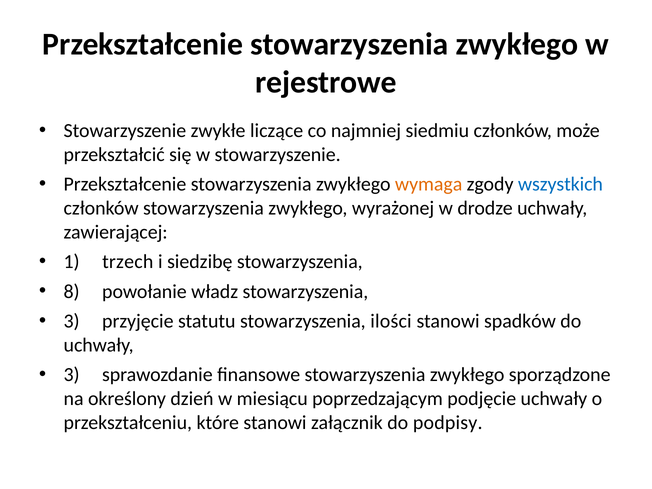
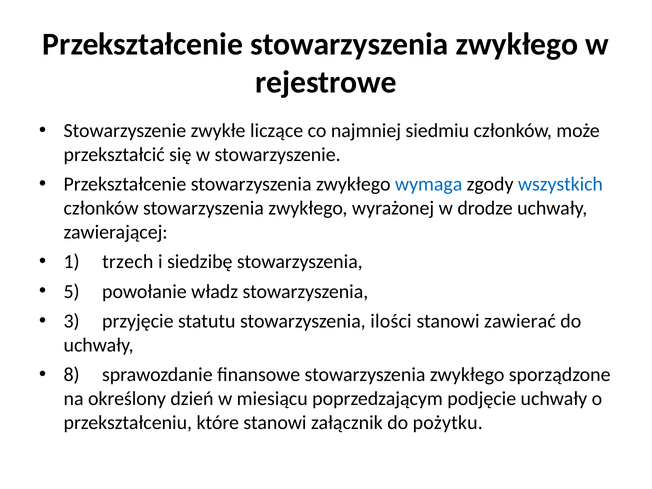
wymaga colour: orange -> blue (429, 184)
8: 8 -> 5 (72, 291)
spadków: spadków -> zawierać (520, 321)
3: 3 -> 8 (72, 375)
podpisy: podpisy -> pożytku (448, 423)
